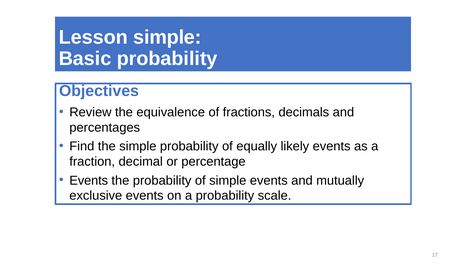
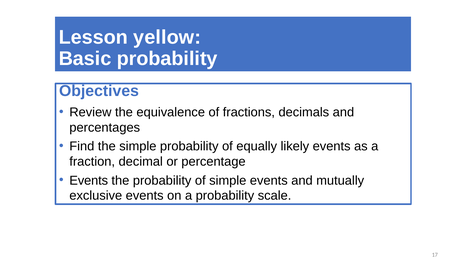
Lesson simple: simple -> yellow (167, 37)
